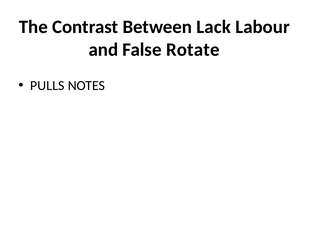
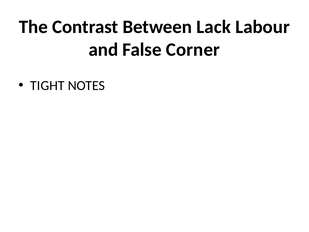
Rotate: Rotate -> Corner (193, 49)
PULLS: PULLS -> TIGHT (47, 85)
